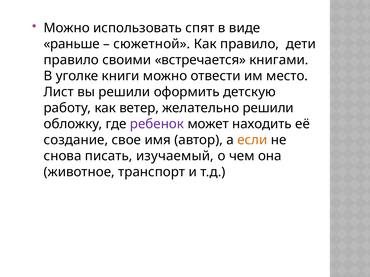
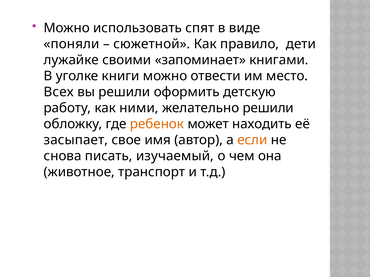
раньше: раньше -> поняли (72, 44)
правило: правило -> лужайке (71, 60)
встречается: встречается -> запоминает (200, 60)
Лист: Лист -> Всех (59, 92)
ветер: ветер -> ними (139, 108)
ребенок colour: purple -> orange (157, 124)
создание: создание -> засыпает (76, 140)
